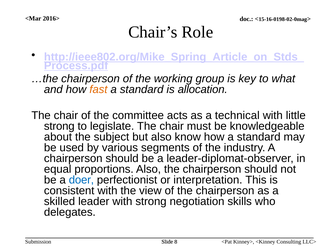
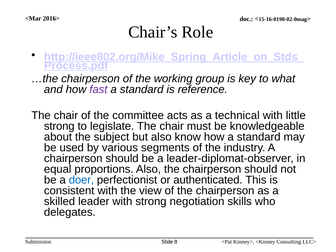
fast colour: orange -> purple (98, 89)
allocation: allocation -> reference (203, 89)
interpretation: interpretation -> authenticated (208, 180)
